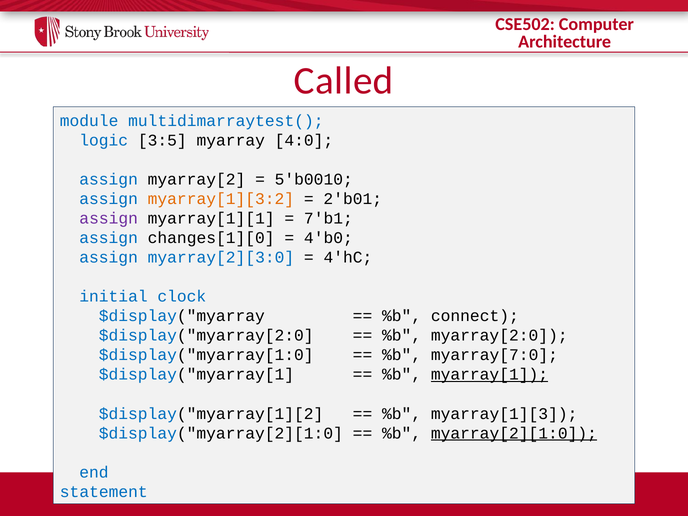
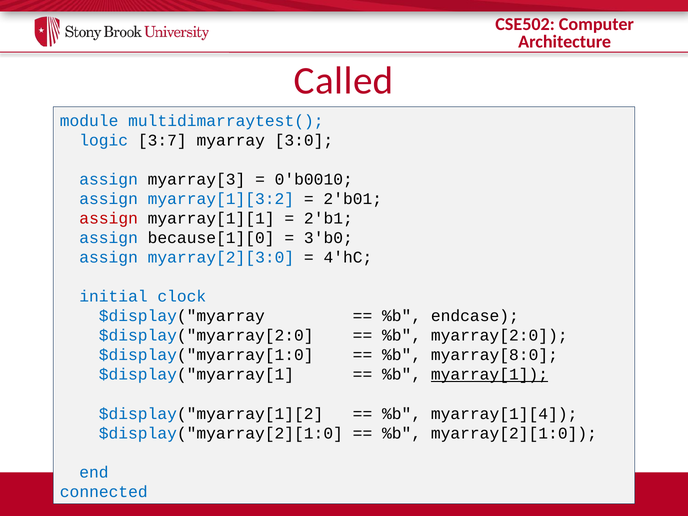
3:5: 3:5 -> 3:7 (162, 141)
4:0: 4:0 -> 3:0 (304, 141)
myarray[2: myarray[2 -> myarray[3 (196, 180)
5'b0010: 5'b0010 -> 0'b0010 (314, 180)
myarray[1][3:2 colour: orange -> blue (221, 199)
assign colour: purple -> red (109, 219)
7'b1: 7'b1 -> 2'b1 (328, 219)
changes[1][0: changes[1][0 -> because[1][0 (211, 238)
4'b0: 4'b0 -> 3'b0 (328, 238)
connect: connect -> endcase (475, 316)
myarray[7:0: myarray[7:0 -> myarray[8:0 (494, 355)
myarray[1][3: myarray[1][3 -> myarray[1][4 (504, 414)
myarray[2][1:0 underline: present -> none (514, 433)
statement: statement -> connected (104, 492)
